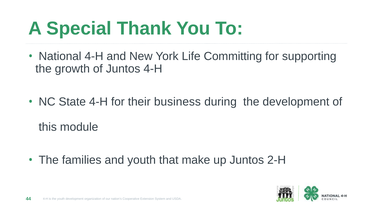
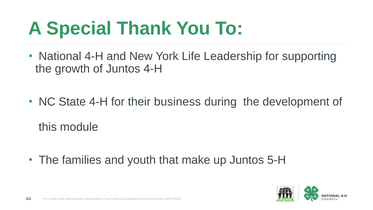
Committing: Committing -> Leadership (233, 56)
2-H: 2-H -> 5-H (277, 160)
